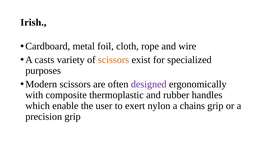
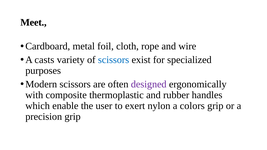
Irish: Irish -> Meet (33, 22)
scissors colour: orange -> blue (114, 60)
chains: chains -> colors (192, 106)
